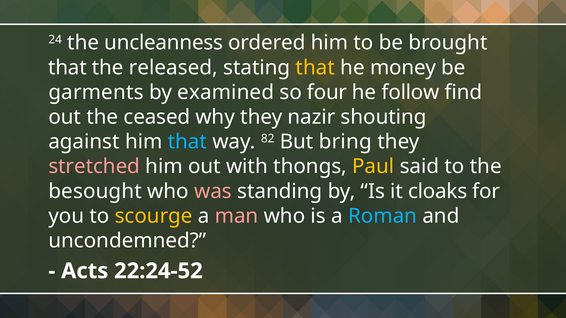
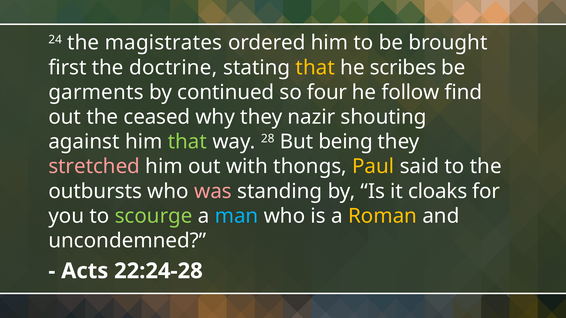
uncleanness: uncleanness -> magistrates (163, 43)
that: that -> first (67, 68)
released: released -> doctrine (173, 68)
money: money -> scribes (403, 68)
examined: examined -> continued (226, 92)
that colour: light blue -> light green (187, 142)
82: 82 -> 28 (268, 139)
bring: bring -> being (346, 142)
besought: besought -> outbursts (95, 191)
scourge colour: yellow -> light green (154, 216)
man colour: pink -> light blue (237, 216)
Roman colour: light blue -> yellow (383, 216)
22:24-52: 22:24-52 -> 22:24-28 (158, 271)
